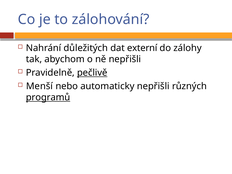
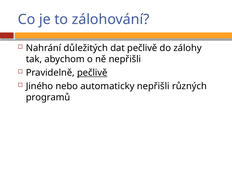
dat externí: externí -> pečlivě (142, 48)
Menší: Menší -> Jiného (40, 86)
programů underline: present -> none (48, 97)
